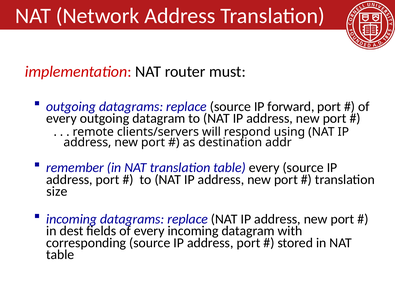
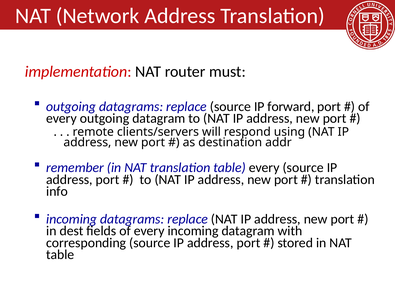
size: size -> info (57, 192)
